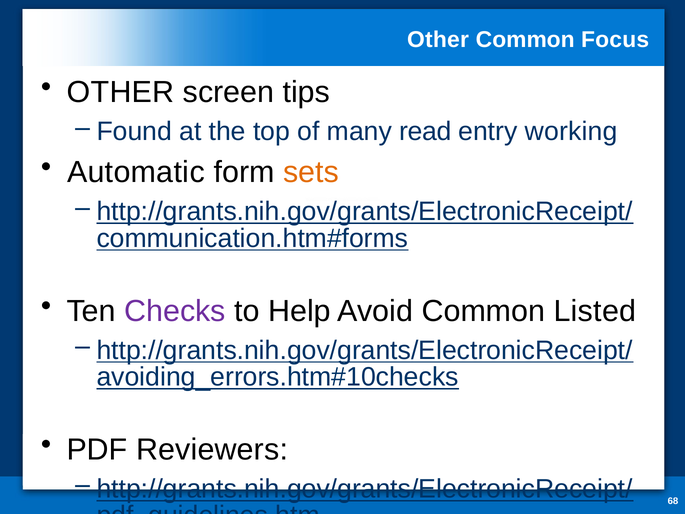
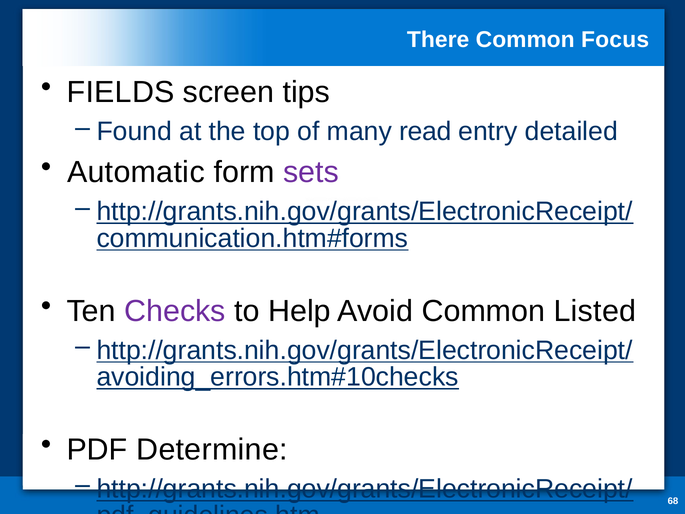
Other: Other -> There (438, 40)
OTHER: OTHER -> FIELDS (121, 92)
working: working -> detailed (571, 132)
sets colour: orange -> purple (311, 172)
Reviewers: Reviewers -> Determine (212, 449)
